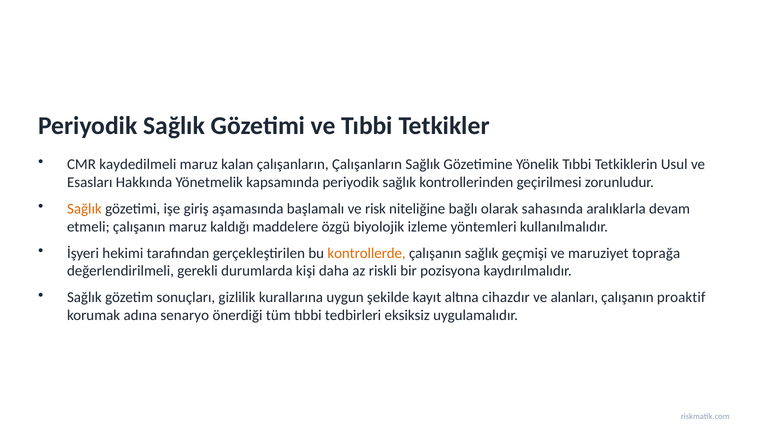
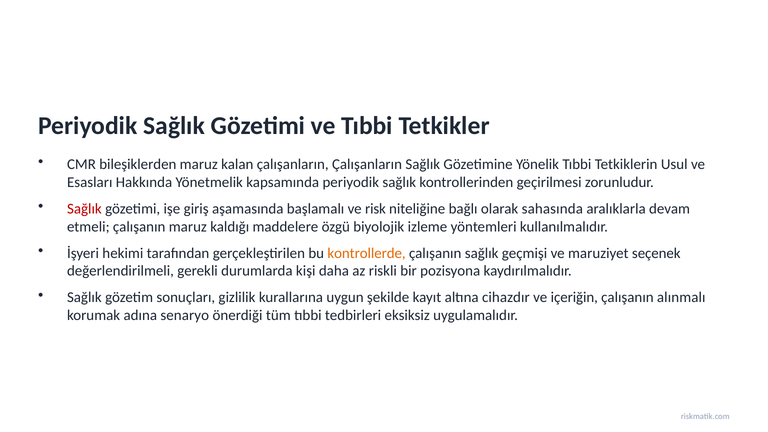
kaydedilmeli: kaydedilmeli -> bileşiklerden (138, 164)
Sağlık colour: orange -> red (84, 209)
toprağa: toprağa -> seçenek (656, 253)
alanları: alanları -> içeriğin (574, 298)
proaktif: proaktif -> alınmalı (681, 298)
